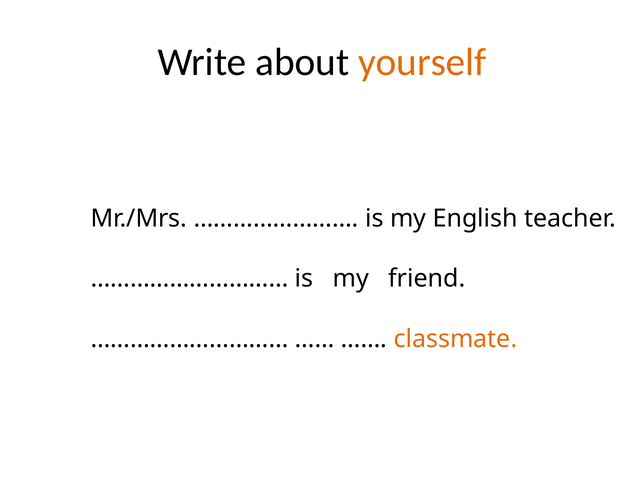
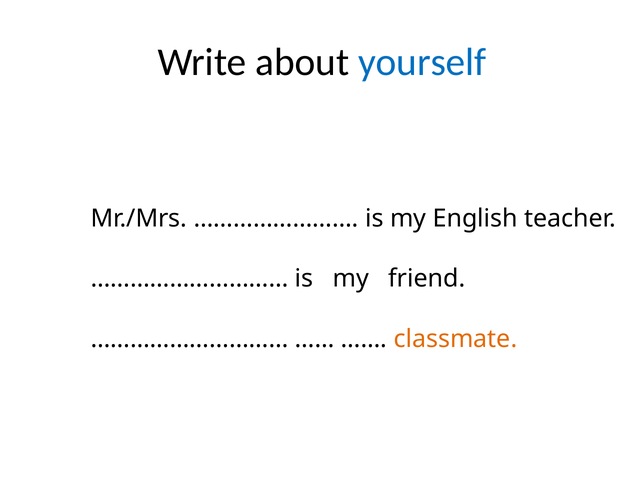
yourself colour: orange -> blue (422, 62)
